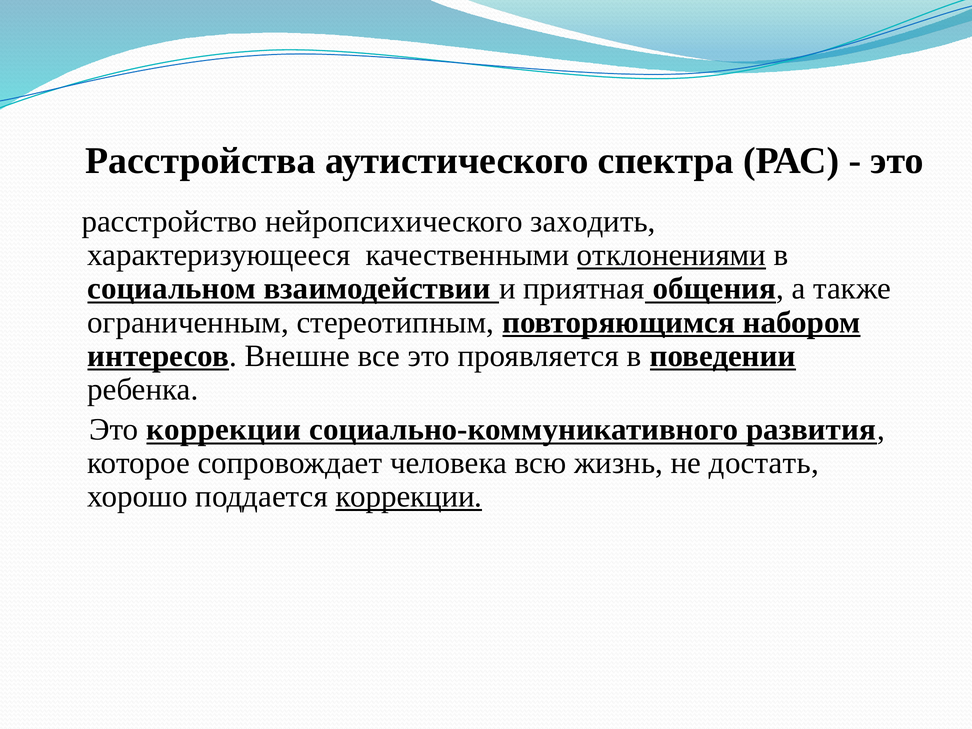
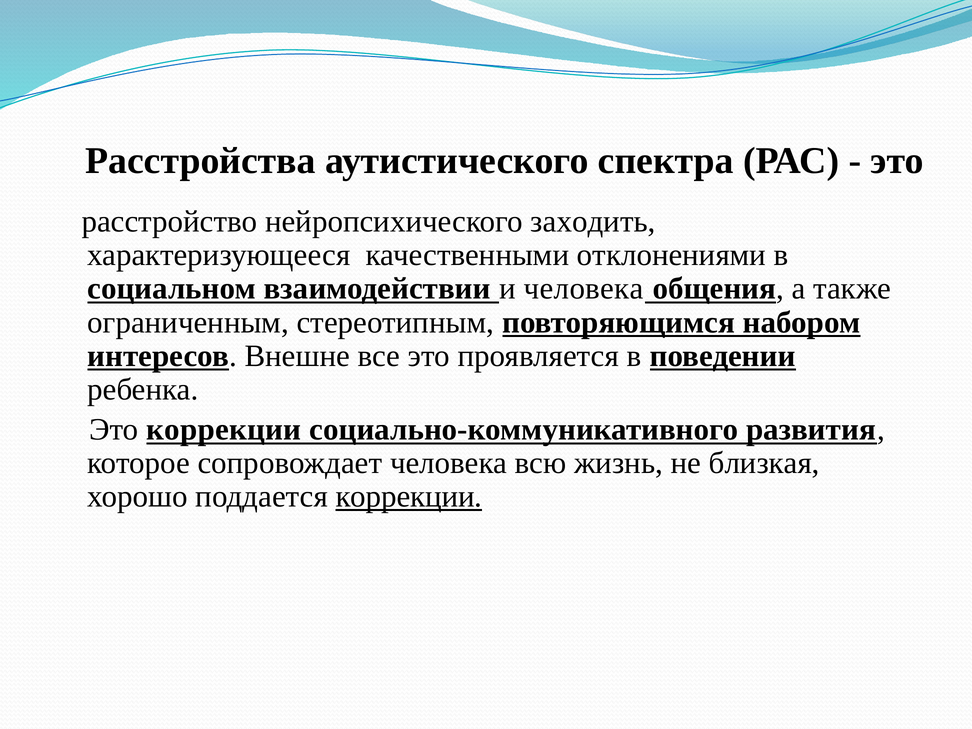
отклонениями underline: present -> none (671, 255)
и приятная: приятная -> человека (584, 289)
достать: достать -> близкая (764, 463)
